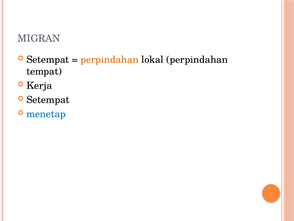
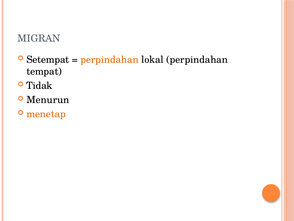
Kerja: Kerja -> Tidak (39, 85)
Setempat: Setempat -> Menurun (48, 100)
menetap colour: blue -> orange (46, 114)
